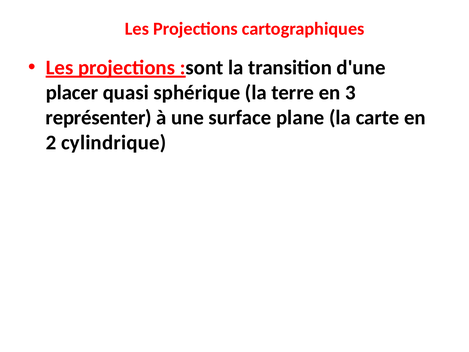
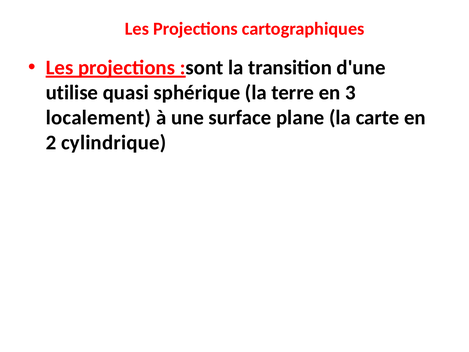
placer: placer -> utilise (72, 93)
représenter: représenter -> localement (98, 118)
